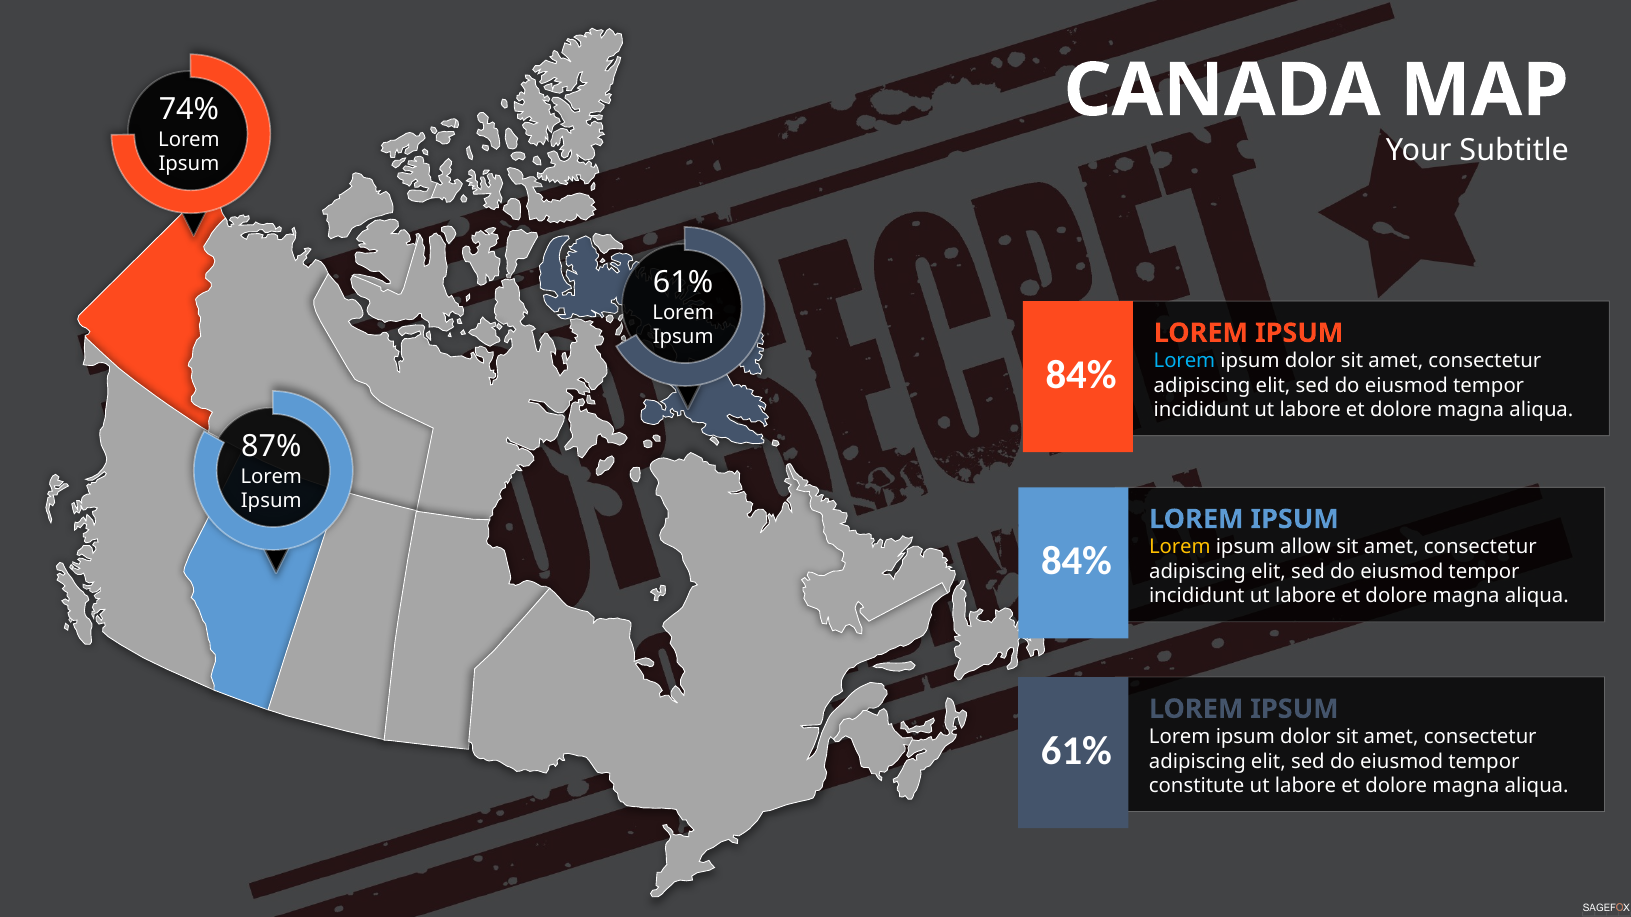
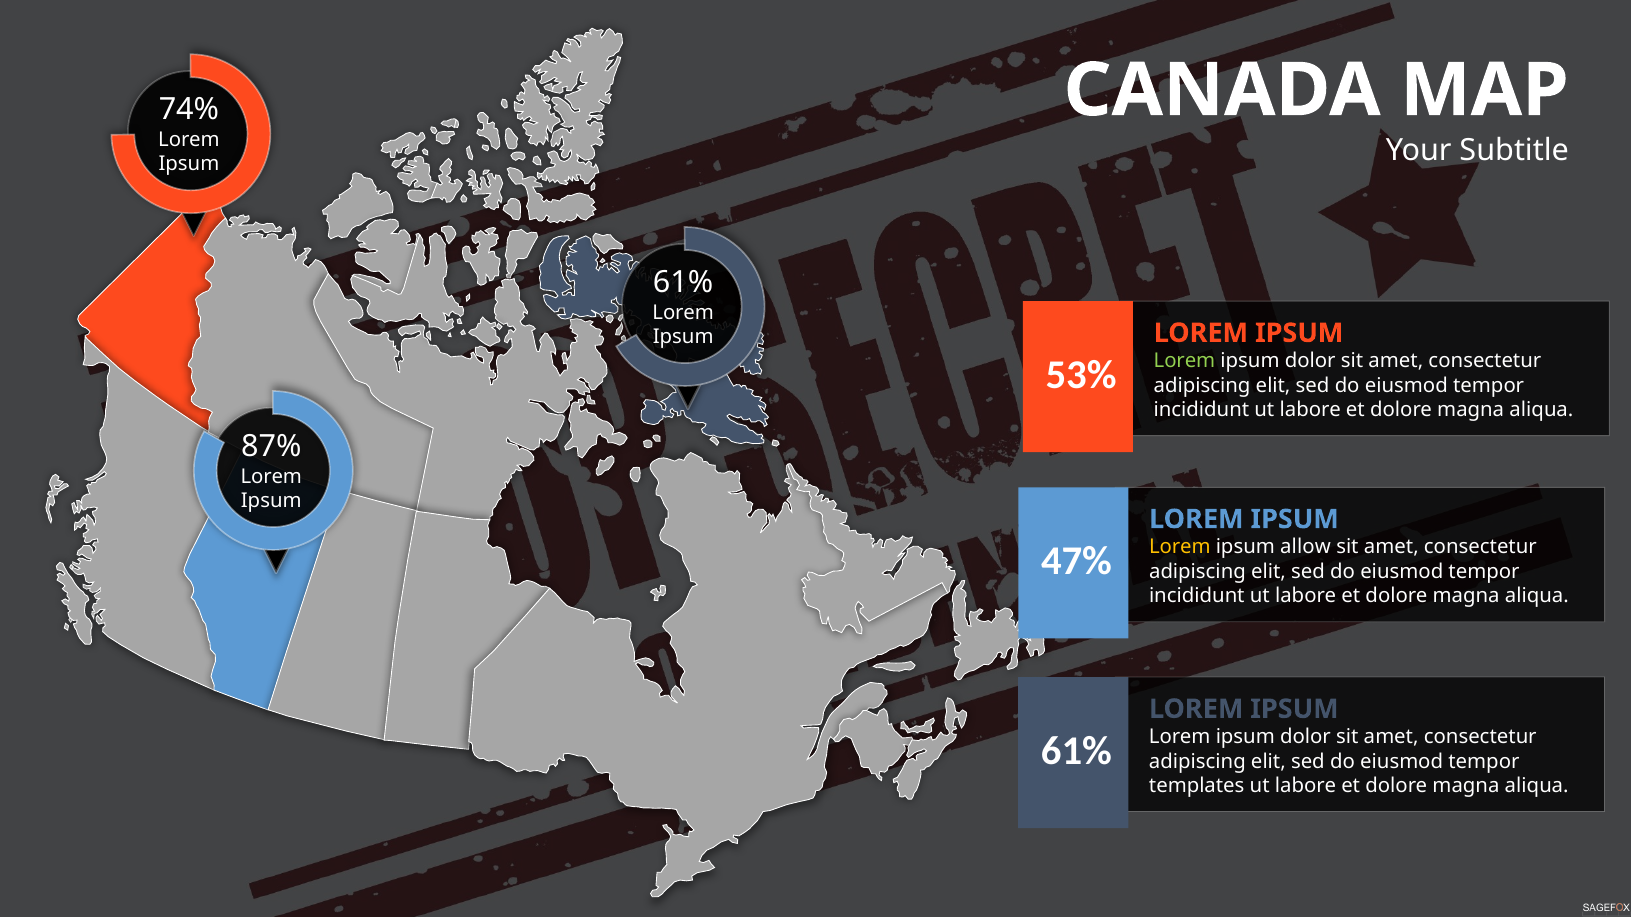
Lorem colour: light blue -> light green (1184, 361)
84%: 84% -> 53% (1081, 376)
84%: 84% -> 47% (1076, 562)
constitute: constitute -> templates (1197, 786)
